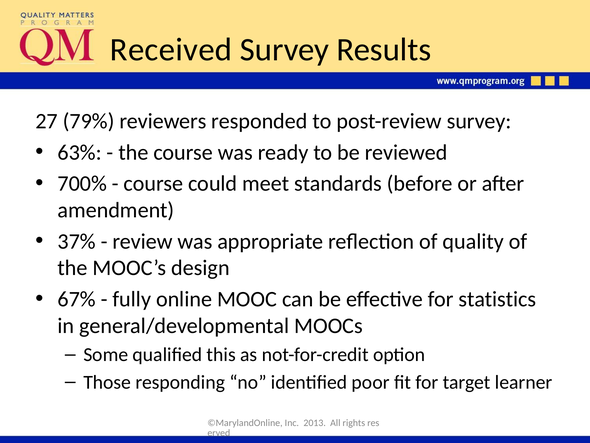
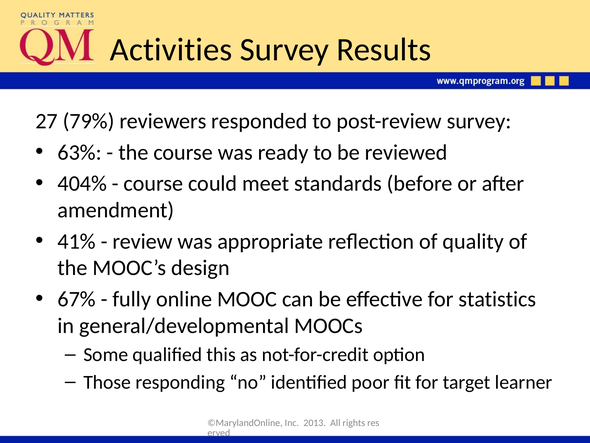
Received: Received -> Activities (171, 50)
700%: 700% -> 404% (82, 183)
37%: 37% -> 41% (77, 241)
